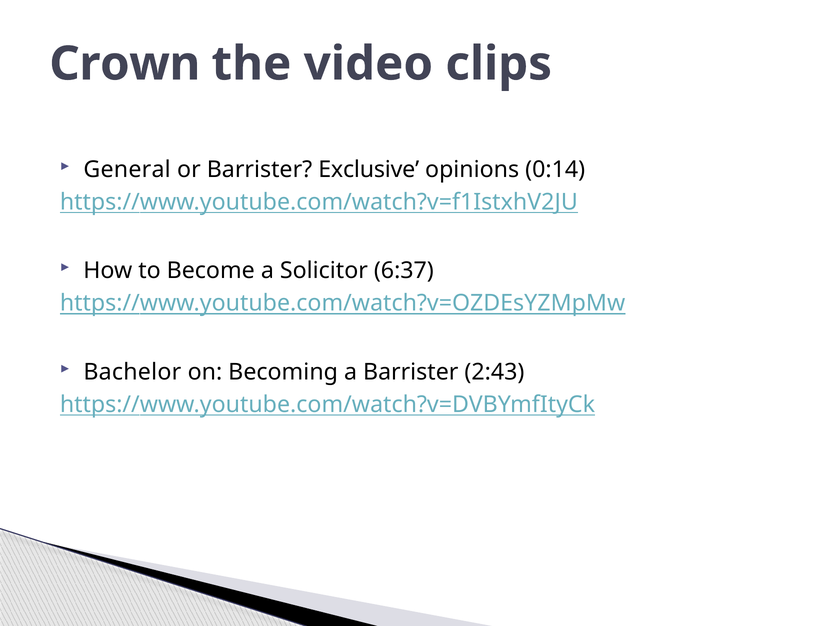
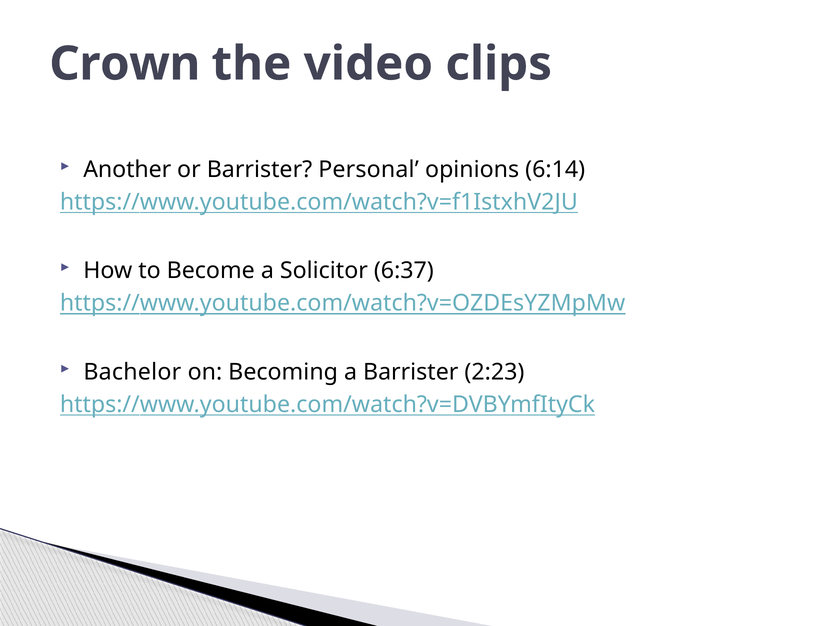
General: General -> Another (127, 169)
Exclusive: Exclusive -> Personal (369, 169)
0:14: 0:14 -> 6:14 (555, 169)
2:43: 2:43 -> 2:23 (494, 372)
